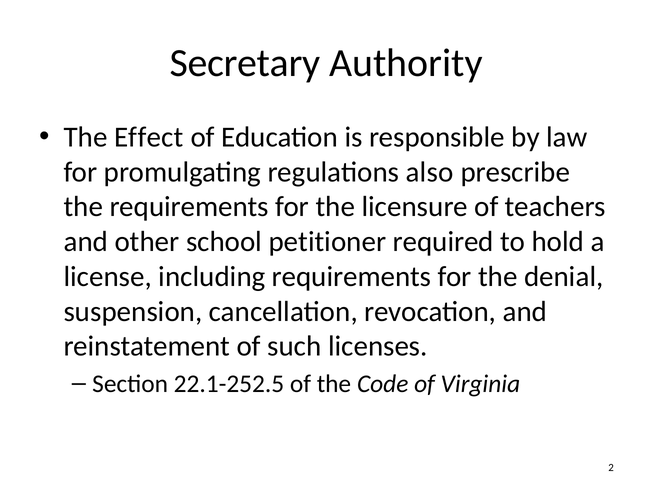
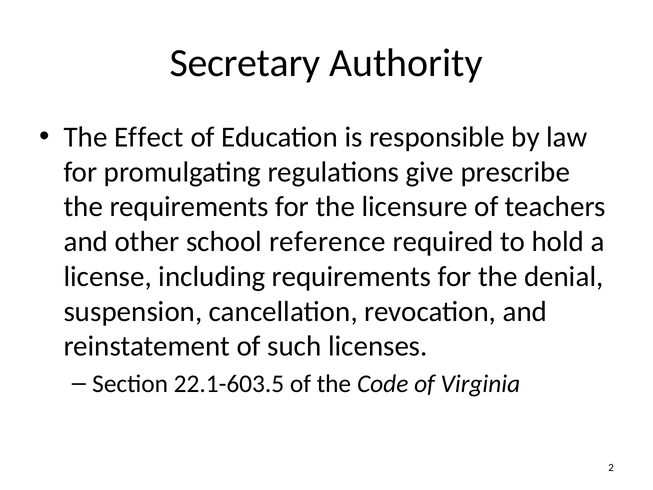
also: also -> give (430, 172)
petitioner: petitioner -> reference (327, 242)
22.1-252.5: 22.1-252.5 -> 22.1-603.5 (229, 384)
